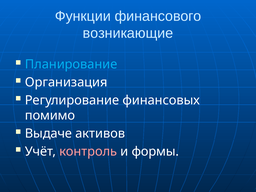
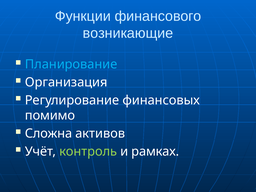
Выдаче: Выдаче -> Сложна (49, 133)
контроль colour: pink -> light green (88, 151)
формы: формы -> рамках (155, 151)
